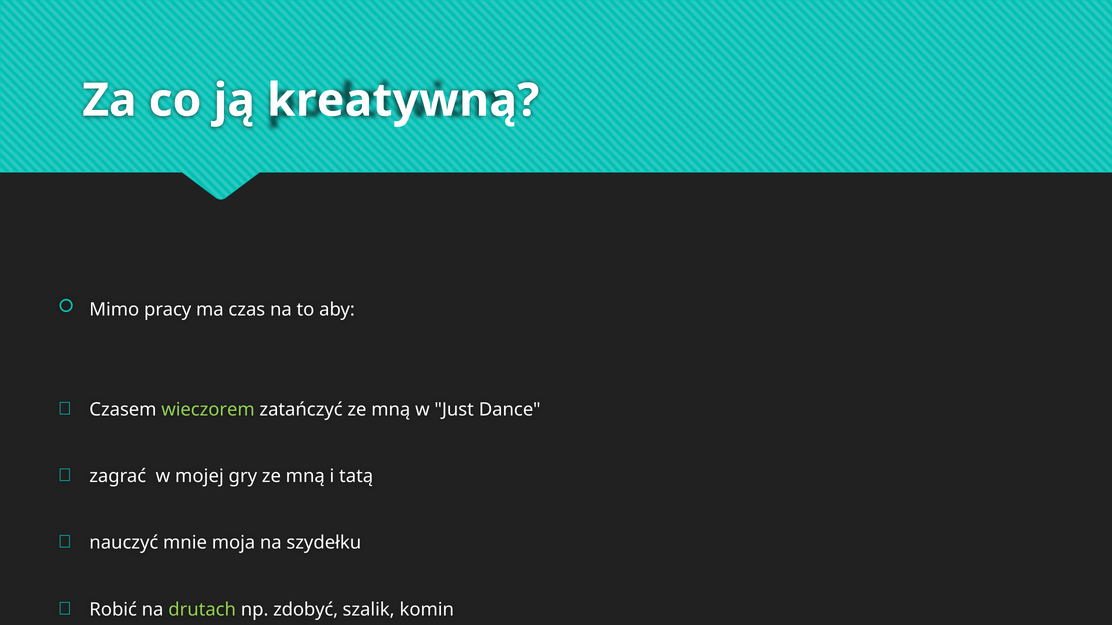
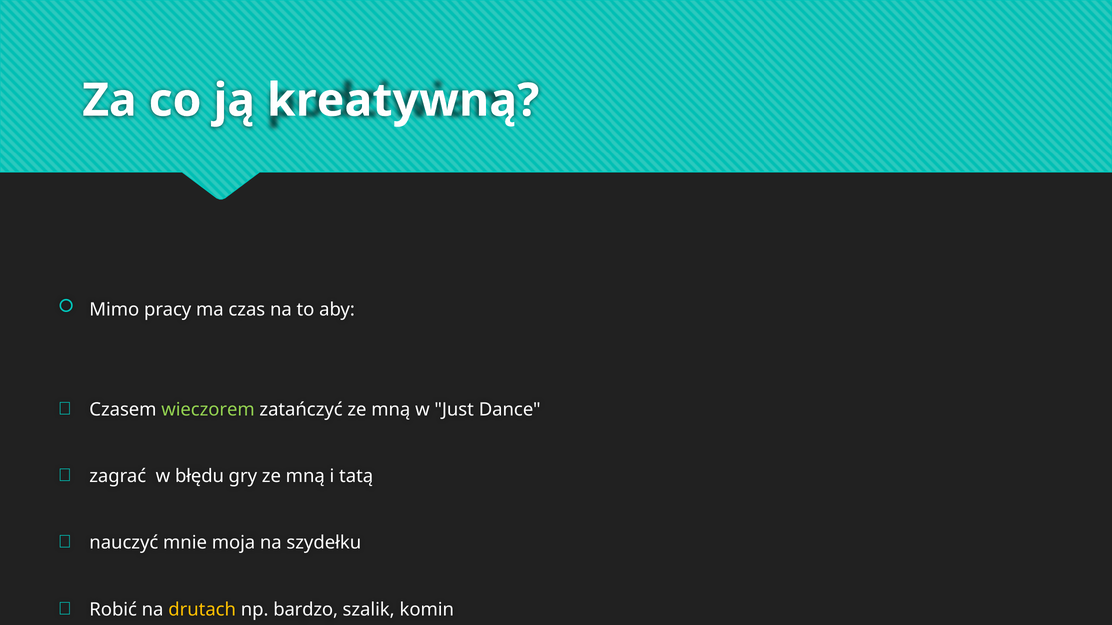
mojej: mojej -> błędu (200, 477)
drutach colour: light green -> yellow (202, 610)
zdobyć: zdobyć -> bardzo (306, 610)
